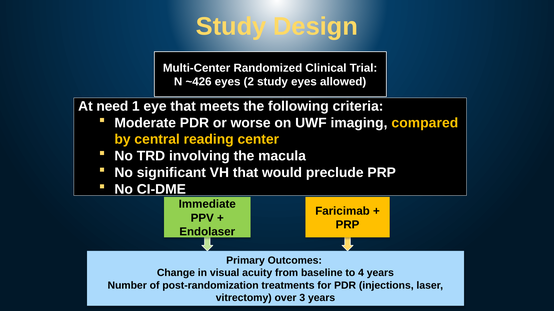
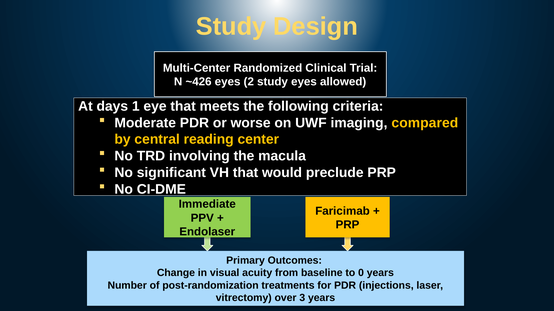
need: need -> days (112, 106)
4: 4 -> 0 (361, 273)
